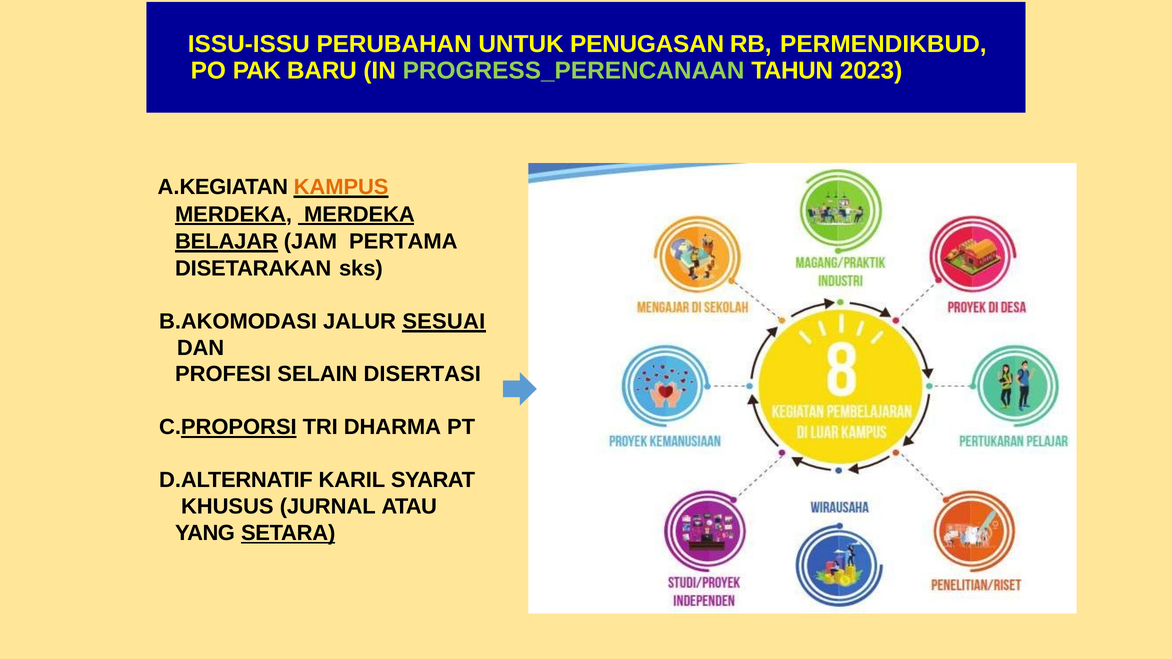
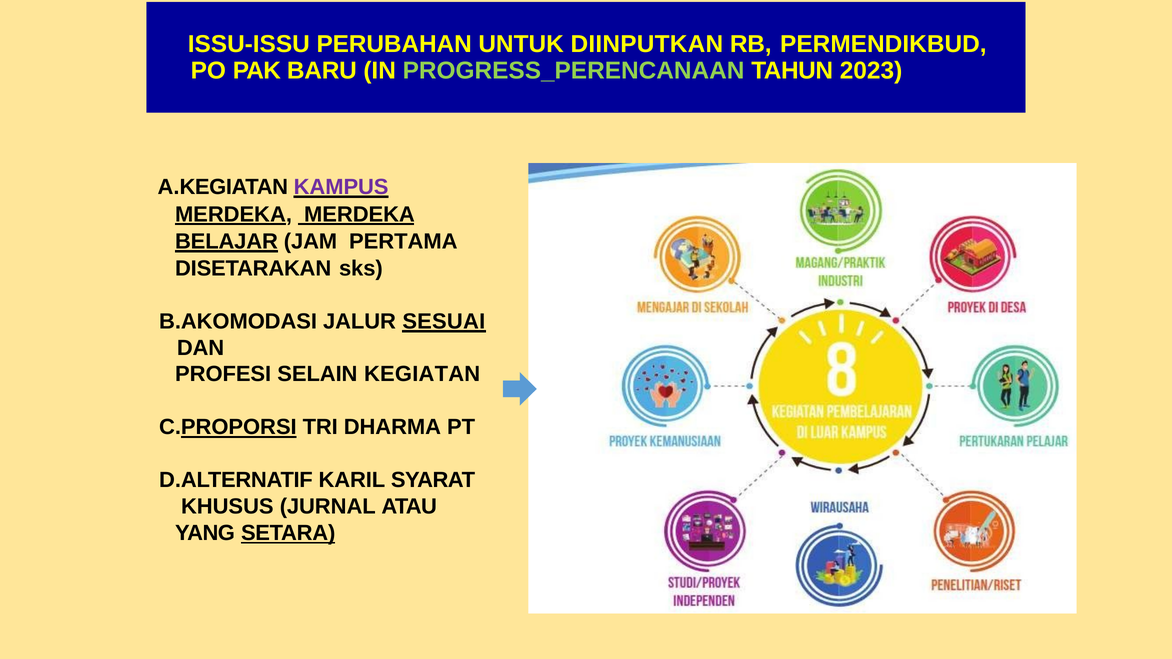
PENUGASAN: PENUGASAN -> DIINPUTKAN (647, 44)
KAMPUS colour: orange -> purple (341, 187)
DISERTASI: DISERTASI -> KEGIATAN (422, 374)
